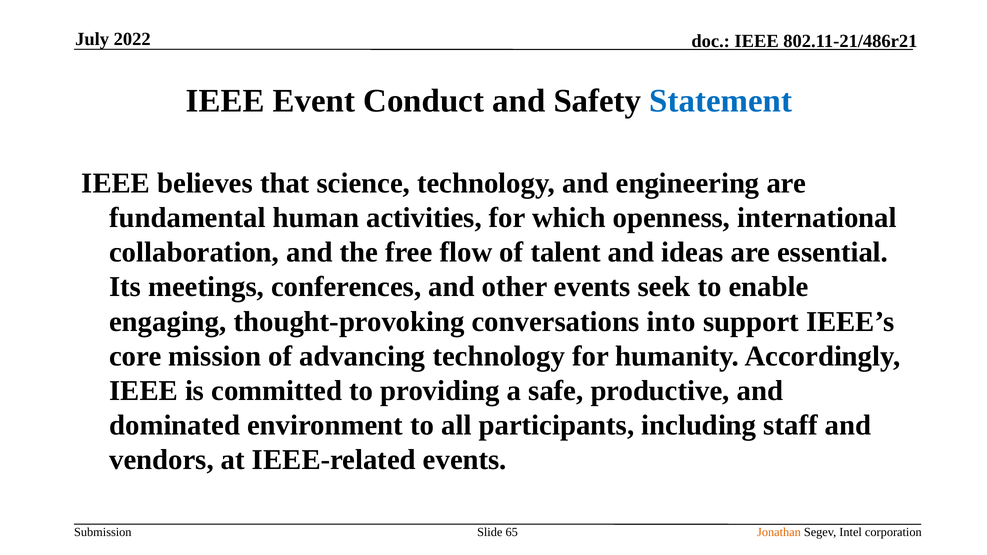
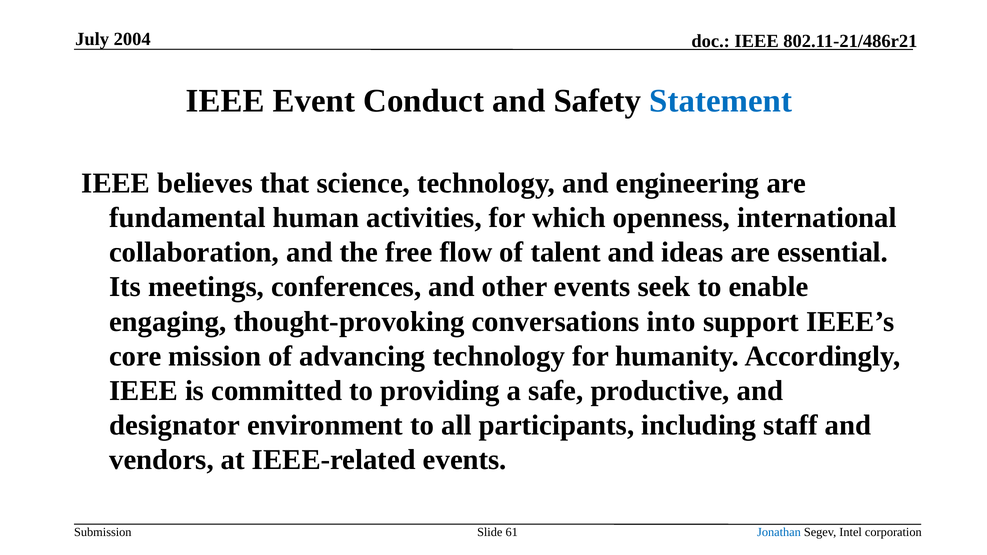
2022: 2022 -> 2004 (132, 39)
dominated: dominated -> designator (175, 425)
65: 65 -> 61 (512, 532)
Jonathan colour: orange -> blue (779, 532)
